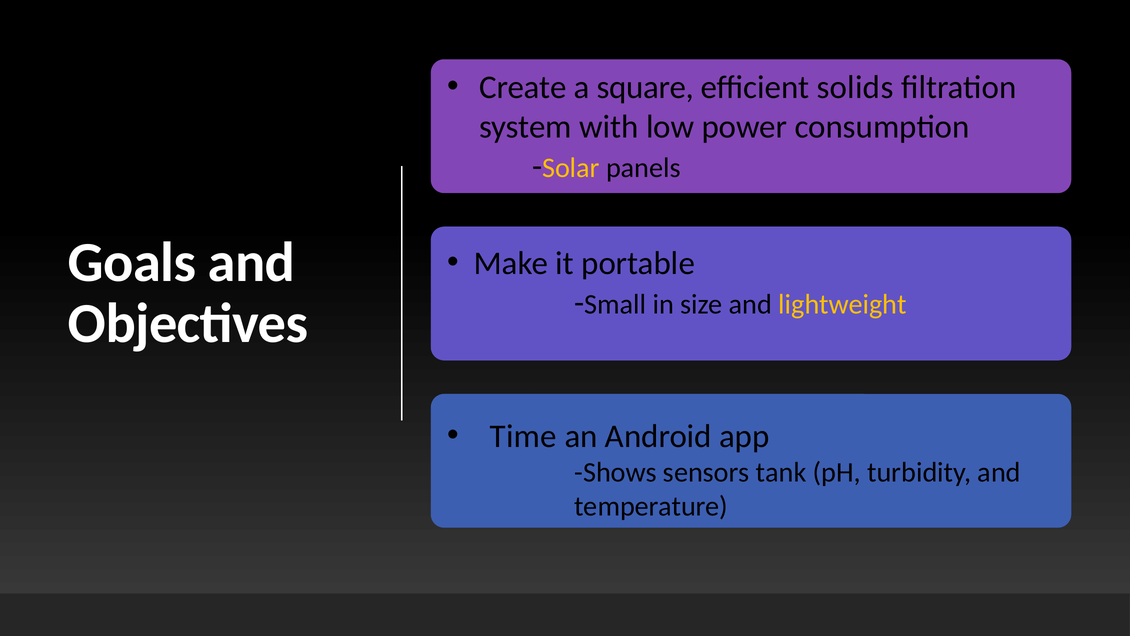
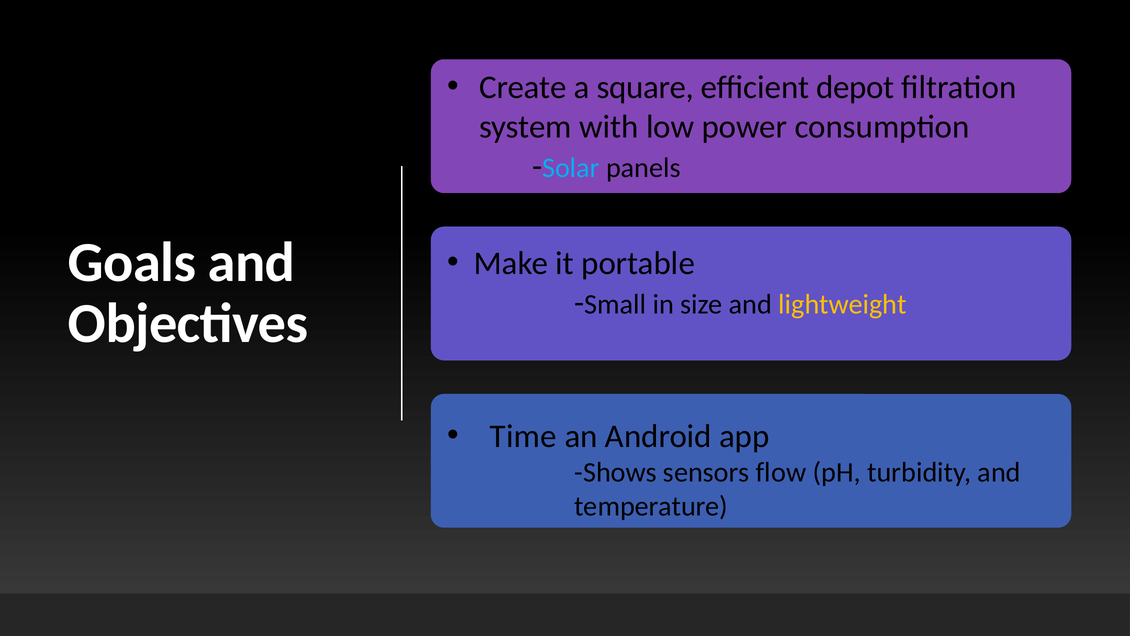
solids: solids -> depot (855, 87)
Solar colour: yellow -> light blue (571, 168)
tank: tank -> flow (781, 472)
